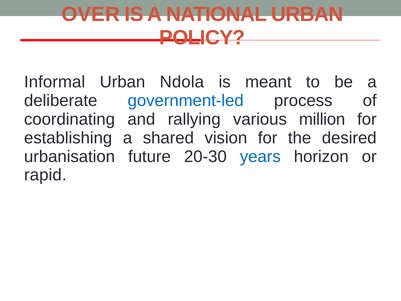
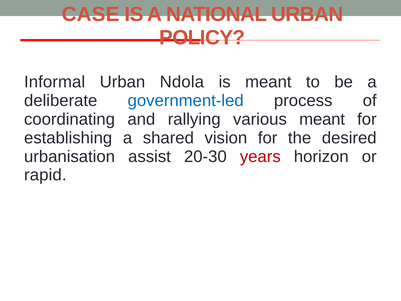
OVER: OVER -> CASE (91, 15)
various million: million -> meant (322, 119)
future: future -> assist (149, 156)
years colour: blue -> red (260, 156)
